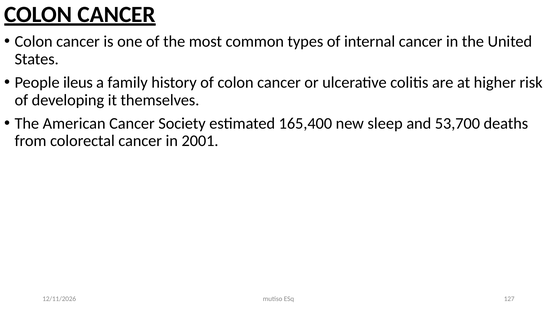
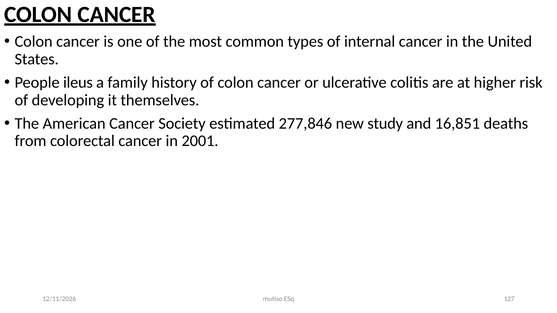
165,400: 165,400 -> 277,846 (305, 123)
sleep: sleep -> study (385, 123)
53,700: 53,700 -> 16,851 (457, 123)
